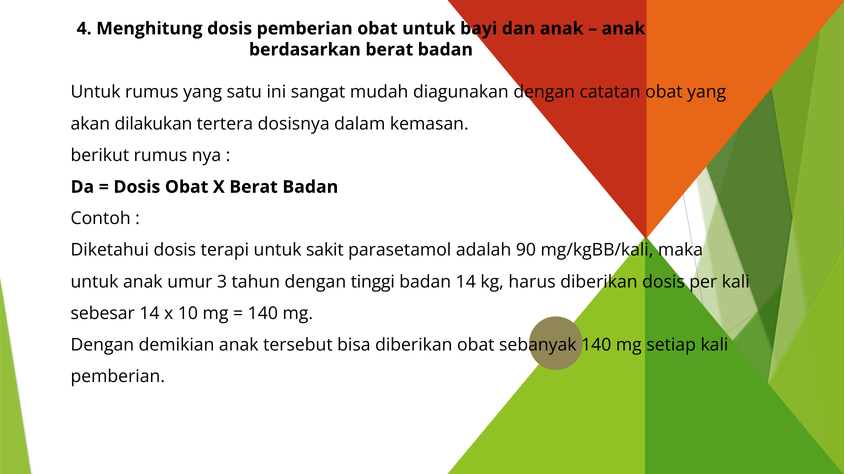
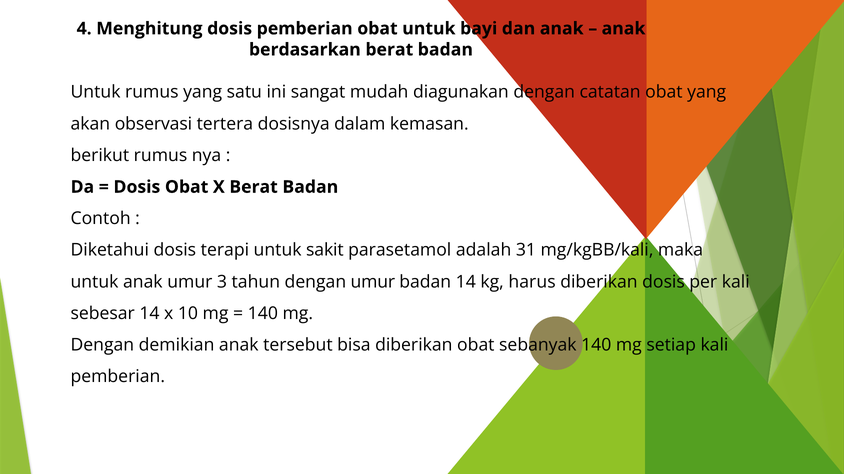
dilakukan: dilakukan -> observasi (153, 124)
90: 90 -> 31 (526, 251)
dengan tinggi: tinggi -> umur (373, 282)
